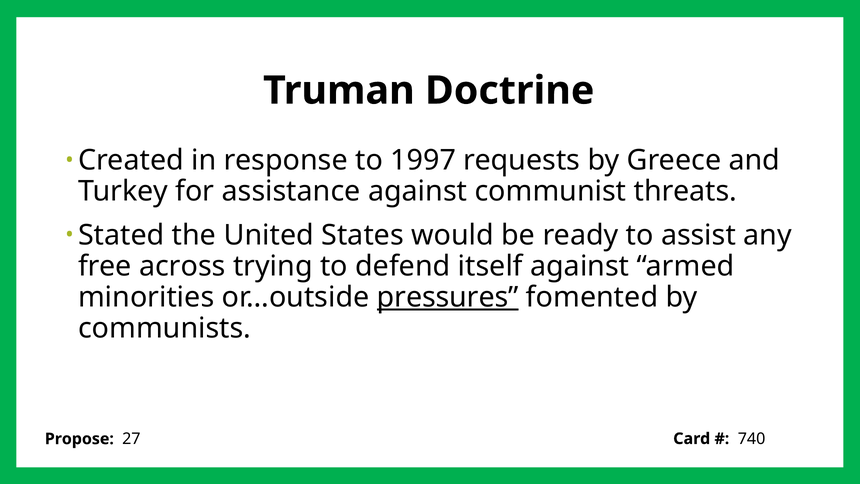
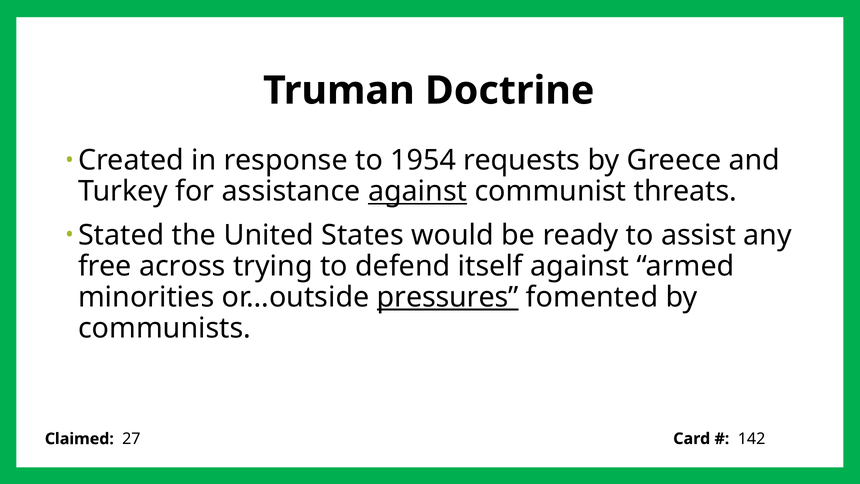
1997: 1997 -> 1954 (423, 160)
against underline: none -> present (418, 191)
Propose: Propose -> Claimed (79, 439)
740: 740 -> 142 (752, 438)
